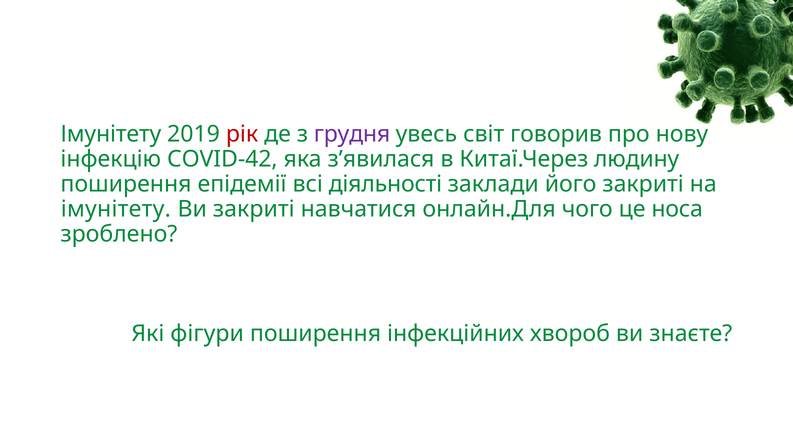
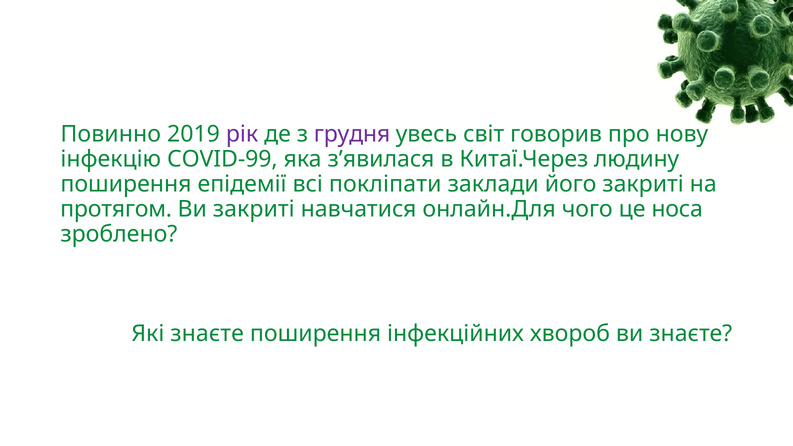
Імунітету: Імунітету -> Повинно (111, 134)
рік colour: red -> purple (242, 134)
COVID-42: COVID-42 -> COVID-99 (222, 159)
діяльності: діяльності -> покліпати (385, 184)
імунітету: імунітету -> протягом (116, 209)
Які фігури: фігури -> знаєте (207, 334)
